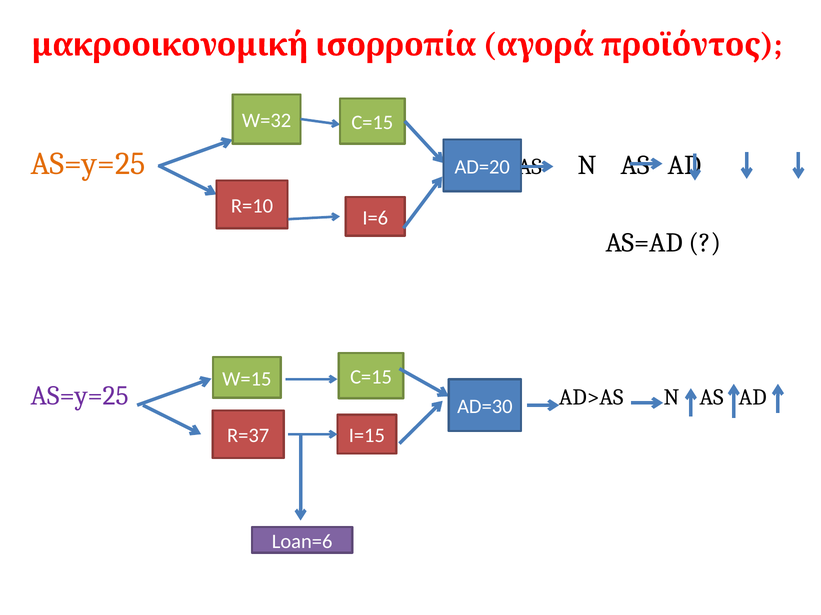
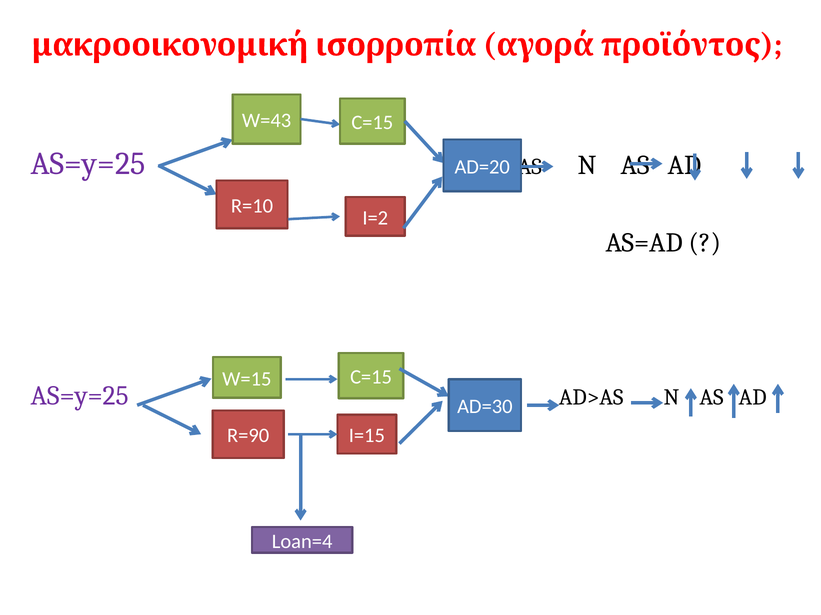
W=32: W=32 -> W=43 (267, 121)
AS=y=25 colour: orange -> purple (88, 164)
I=6: I=6 -> I=2 (375, 218)
R=37: R=37 -> R=90 (248, 436)
Loan=6: Loan=6 -> Loan=4 (302, 542)
